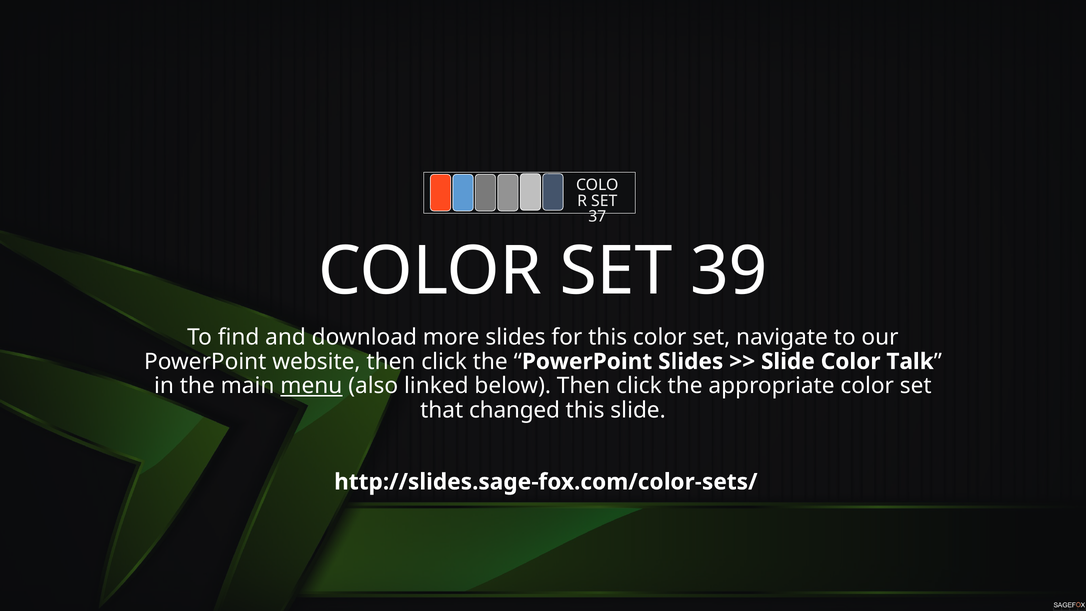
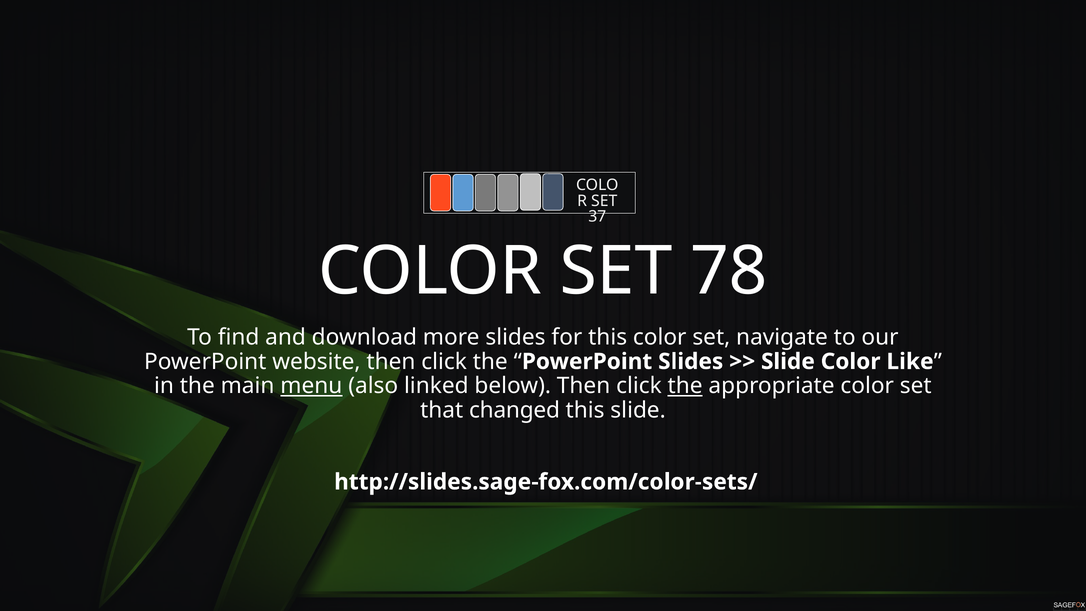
39: 39 -> 78 (729, 271)
Talk: Talk -> Like (910, 361)
the underline: none -> present (685, 386)
